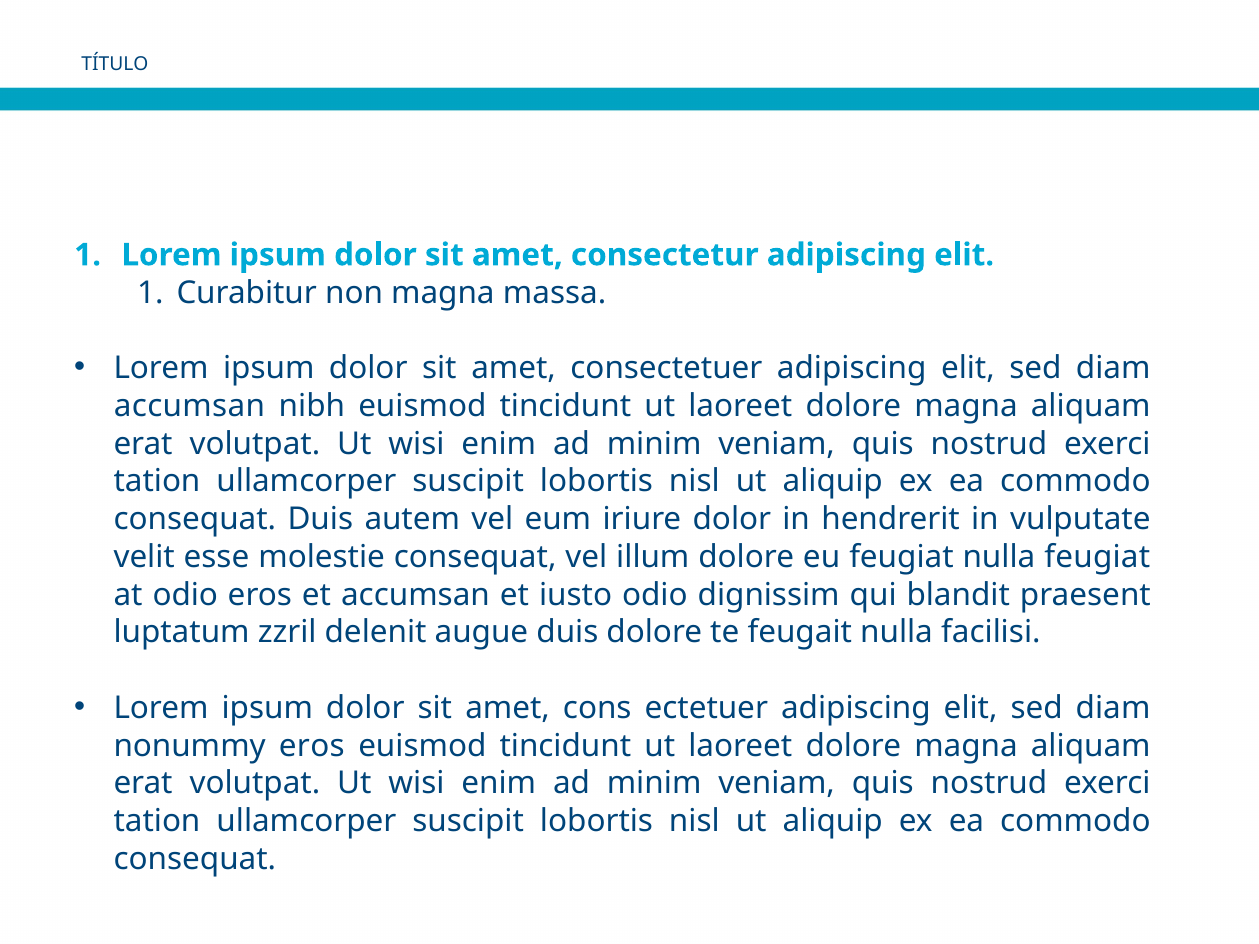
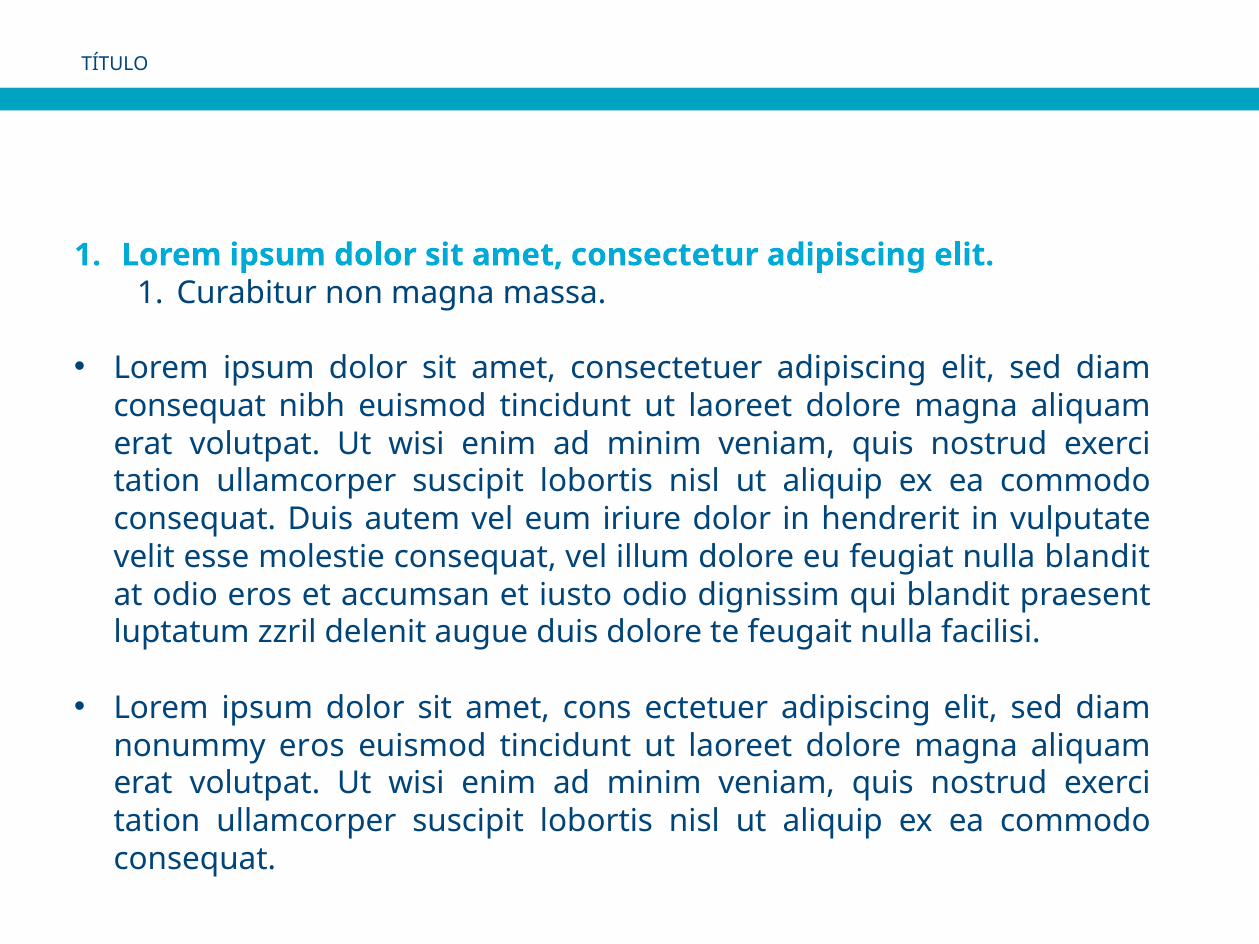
accumsan: accumsan -> consequat (190, 406)
nulla feugiat: feugiat -> blandit (1097, 557)
